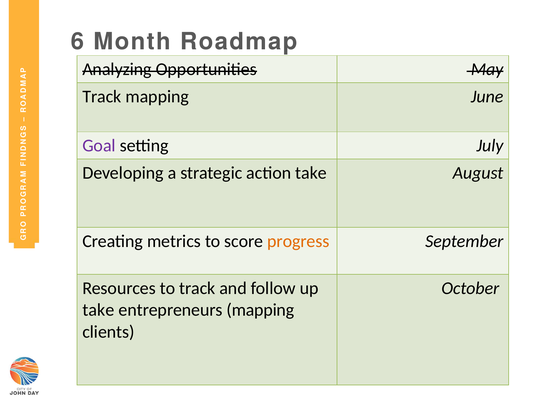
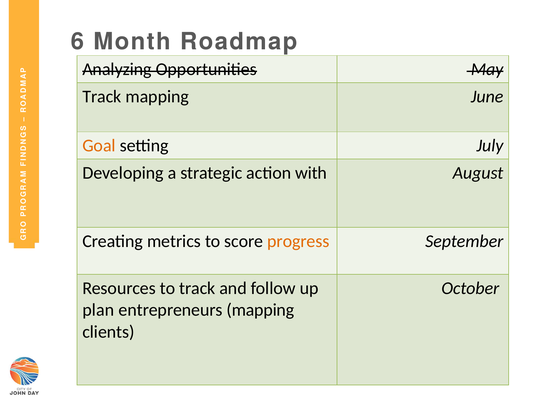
Goal colour: purple -> orange (99, 146)
action take: take -> with (311, 173)
take: take -> plan (98, 310)
